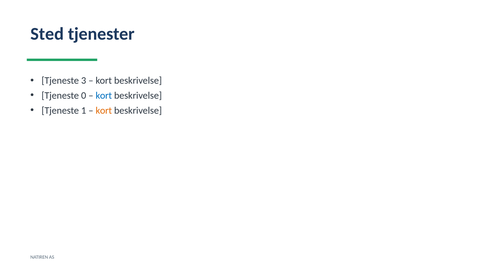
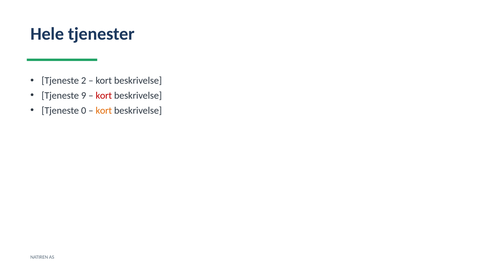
Sted: Sted -> Hele (47, 34)
3: 3 -> 2 (84, 81)
0: 0 -> 9 (84, 96)
kort colour: blue -> red (104, 96)
1: 1 -> 0 (84, 111)
